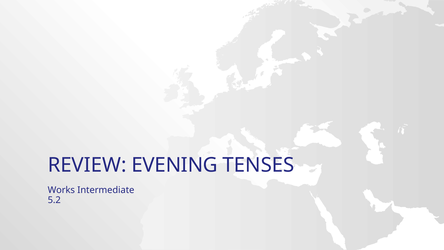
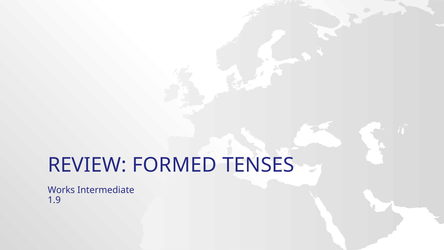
EVENING: EVENING -> FORMED (174, 165)
5.2: 5.2 -> 1.9 (54, 200)
